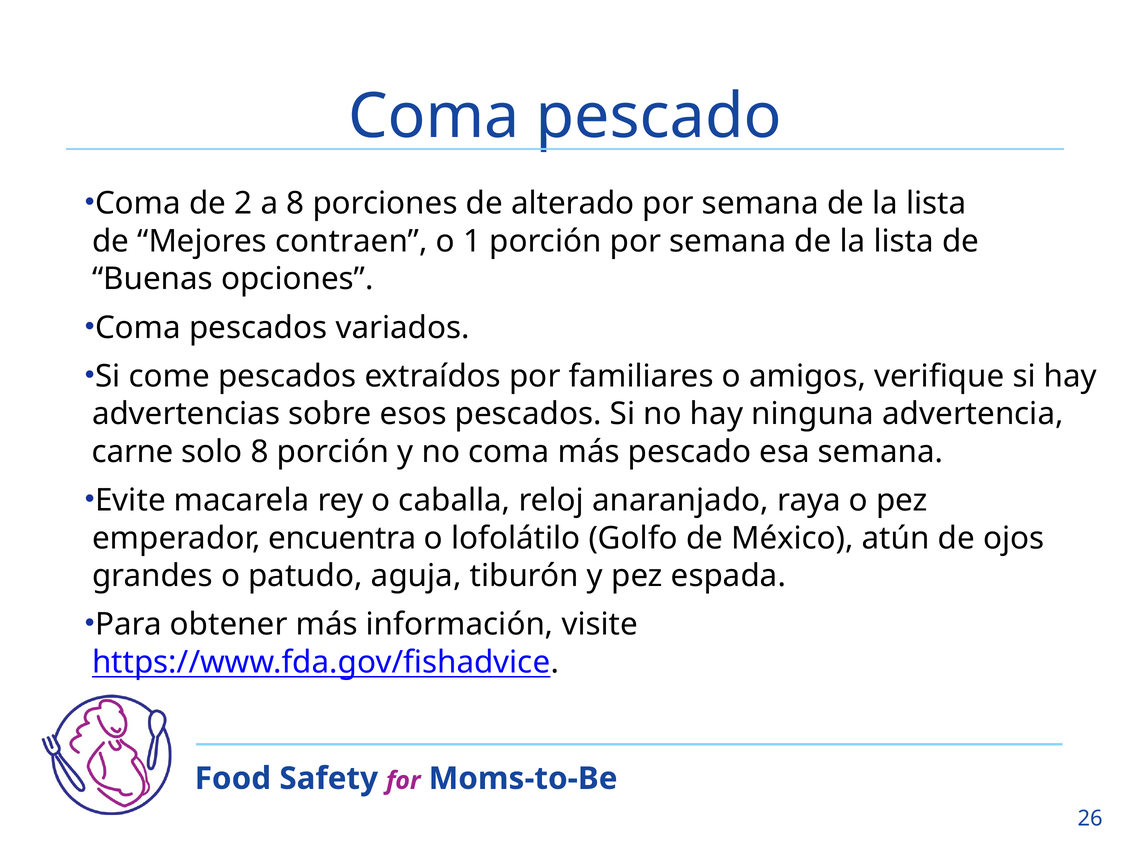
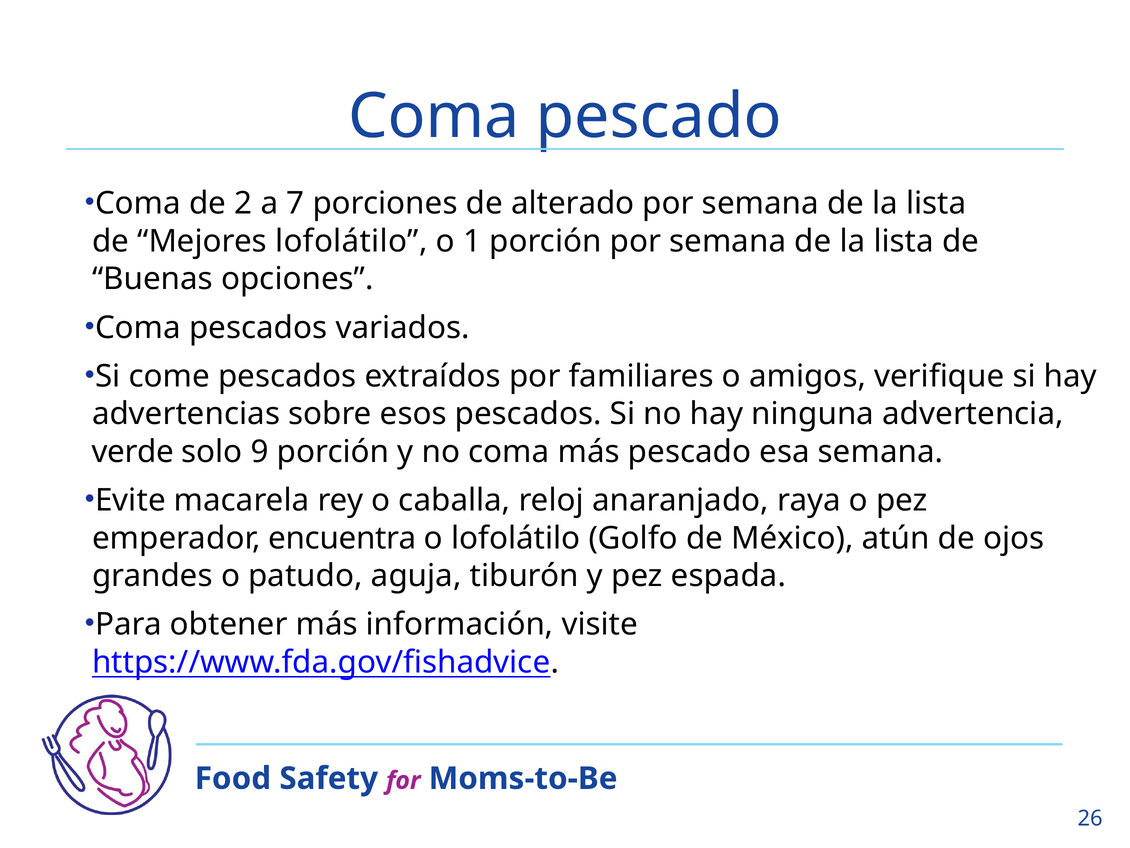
a 8: 8 -> 7 (295, 203)
Mejores contraen: contraen -> lofolátilo (351, 241)
carne: carne -> verde (133, 452)
solo 8: 8 -> 9 (260, 452)
